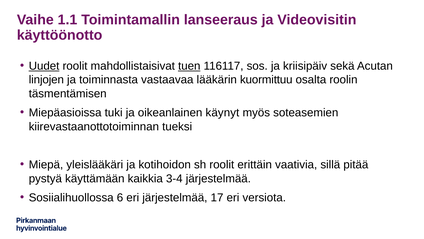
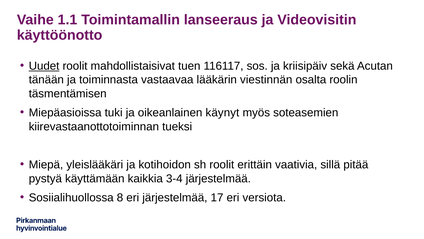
tuen underline: present -> none (189, 66)
linjojen: linjojen -> tänään (46, 80)
kuormittuu: kuormittuu -> viestinnän (266, 80)
6: 6 -> 8 (120, 197)
